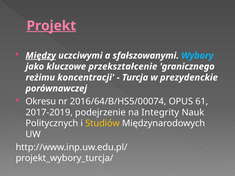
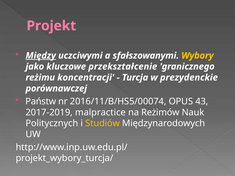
Projekt underline: present -> none (51, 26)
Wybory colour: light blue -> yellow (197, 56)
Okresu: Okresu -> Państw (41, 102)
2016/64/B/HS5/00074: 2016/64/B/HS5/00074 -> 2016/11/B/HS5/00074 (118, 102)
61: 61 -> 43 (202, 102)
podejrzenie: podejrzenie -> malpractice (100, 112)
Integrity: Integrity -> Reżimów (160, 112)
